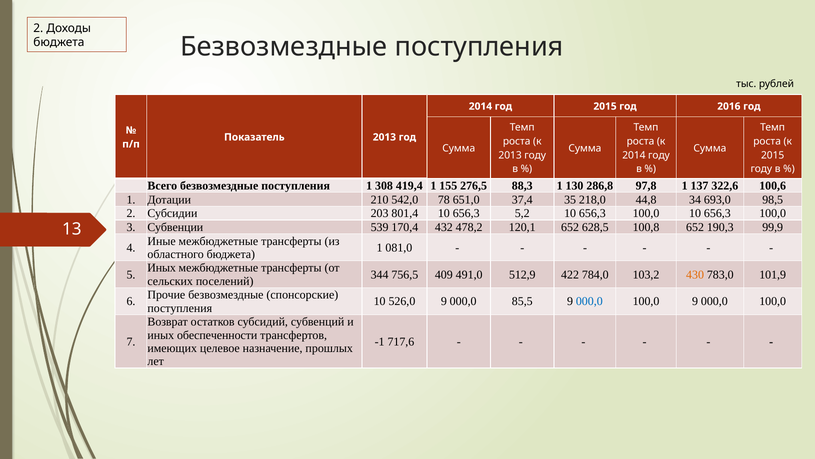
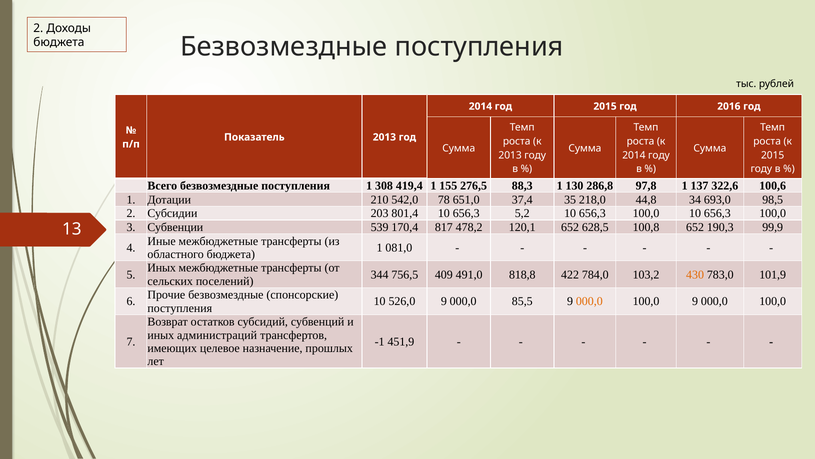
432: 432 -> 817 (444, 227)
512,9: 512,9 -> 818,8 (522, 274)
000,0 colour: blue -> orange (589, 301)
обеспеченности: обеспеченности -> администраций (217, 335)
717,6: 717,6 -> 451,9 (401, 341)
